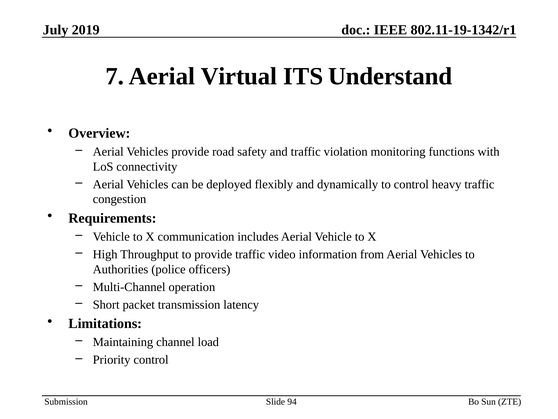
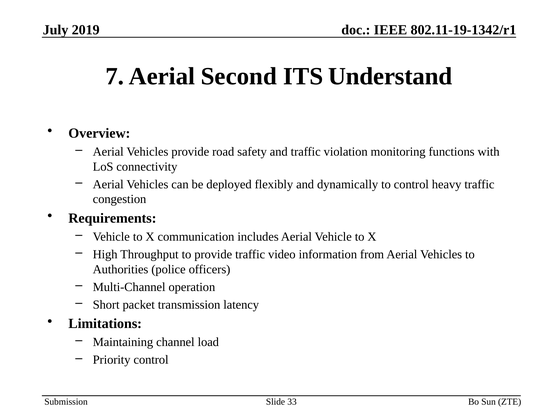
Virtual: Virtual -> Second (239, 76)
94: 94 -> 33 (292, 401)
